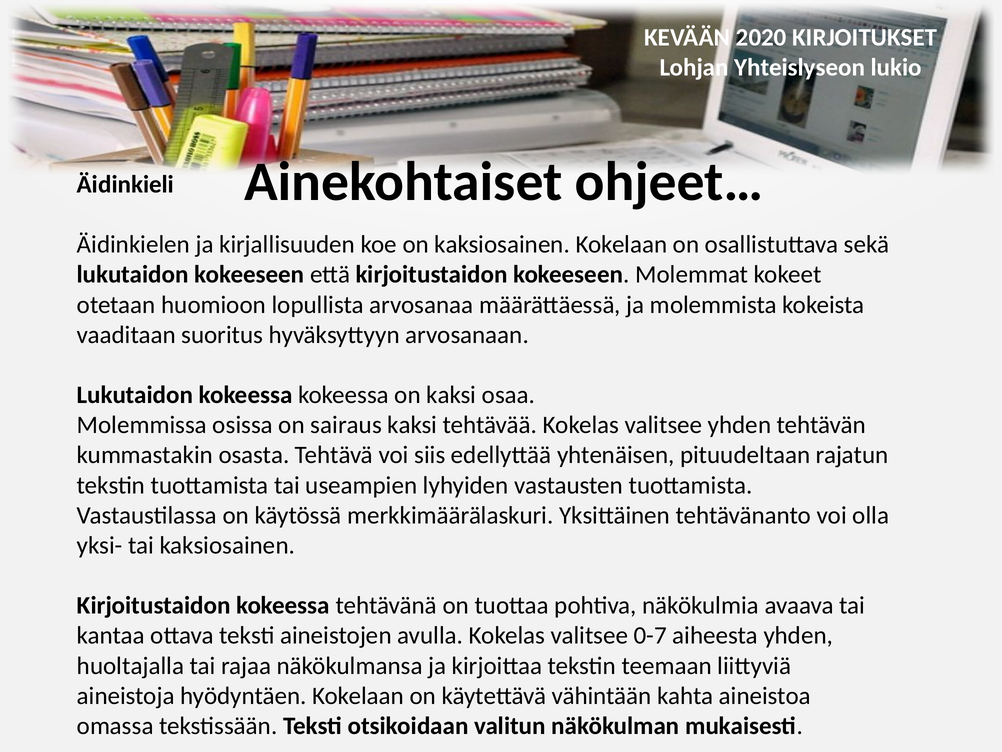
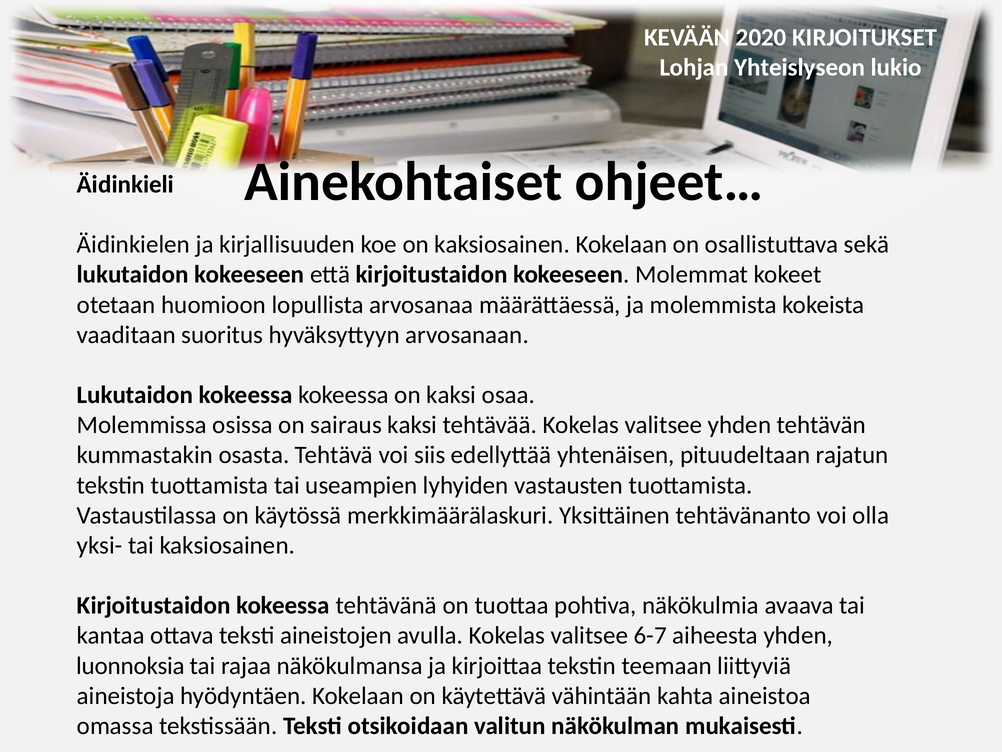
0-7: 0-7 -> 6-7 (650, 635)
huoltajalla: huoltajalla -> luonnoksia (131, 665)
